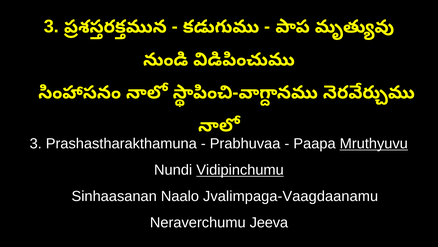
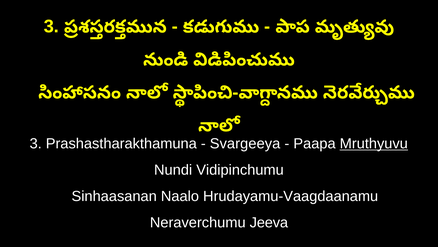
Prabhuvaa: Prabhuvaa -> Svargeeya (245, 143)
Vidipinchumu underline: present -> none (240, 170)
Jvalimpaga-Vaagdaanamu: Jvalimpaga-Vaagdaanamu -> Hrudayamu-Vaagdaanamu (291, 196)
